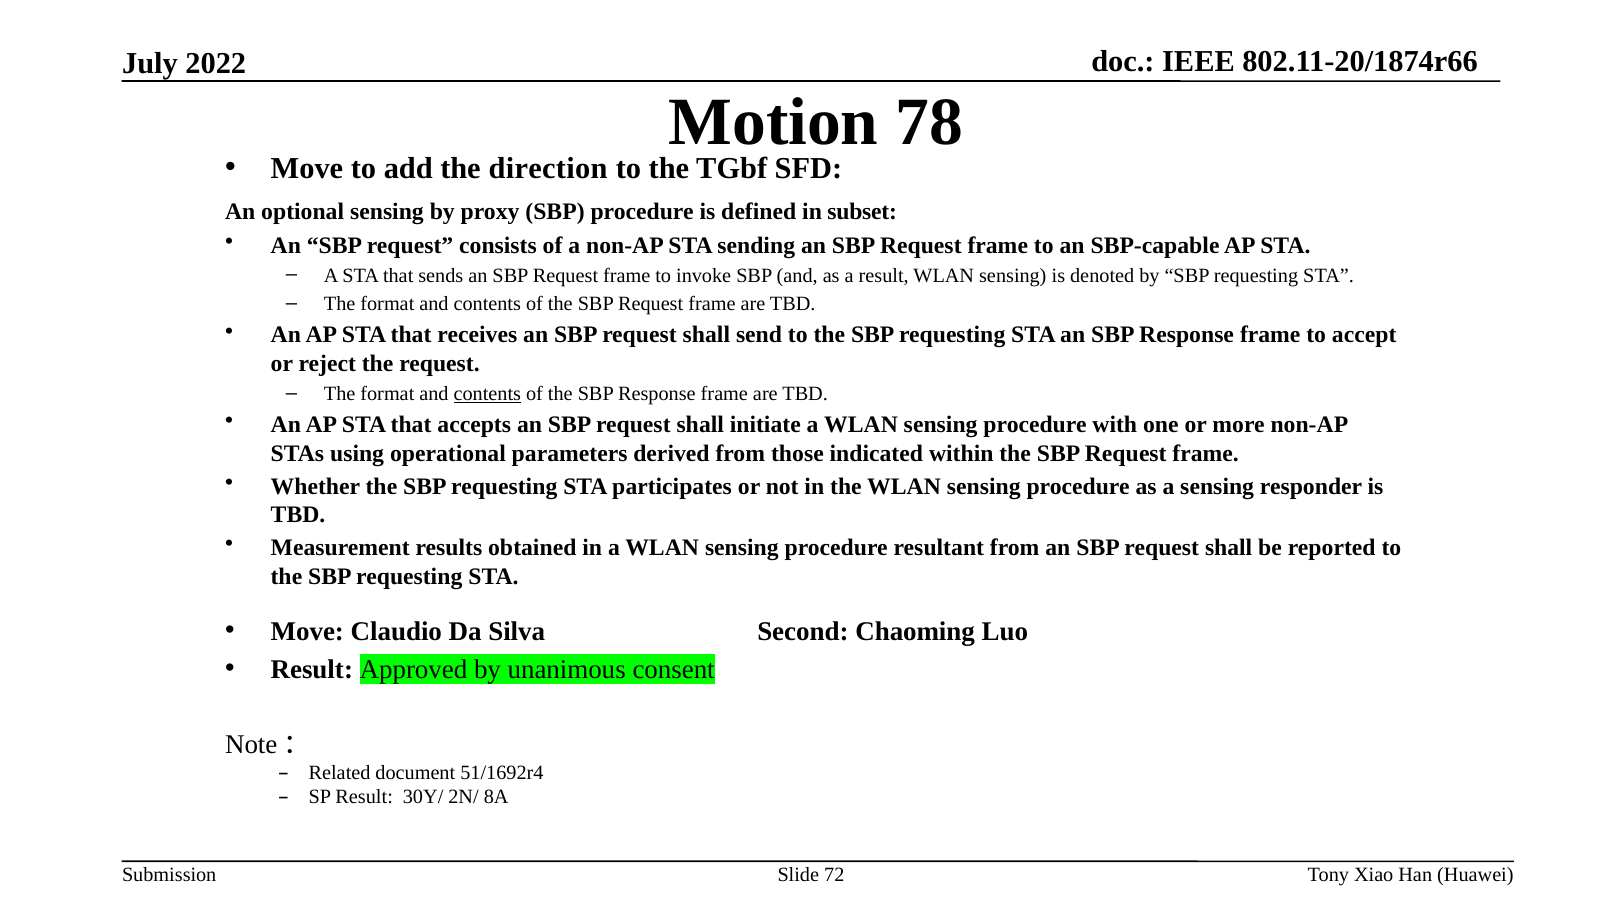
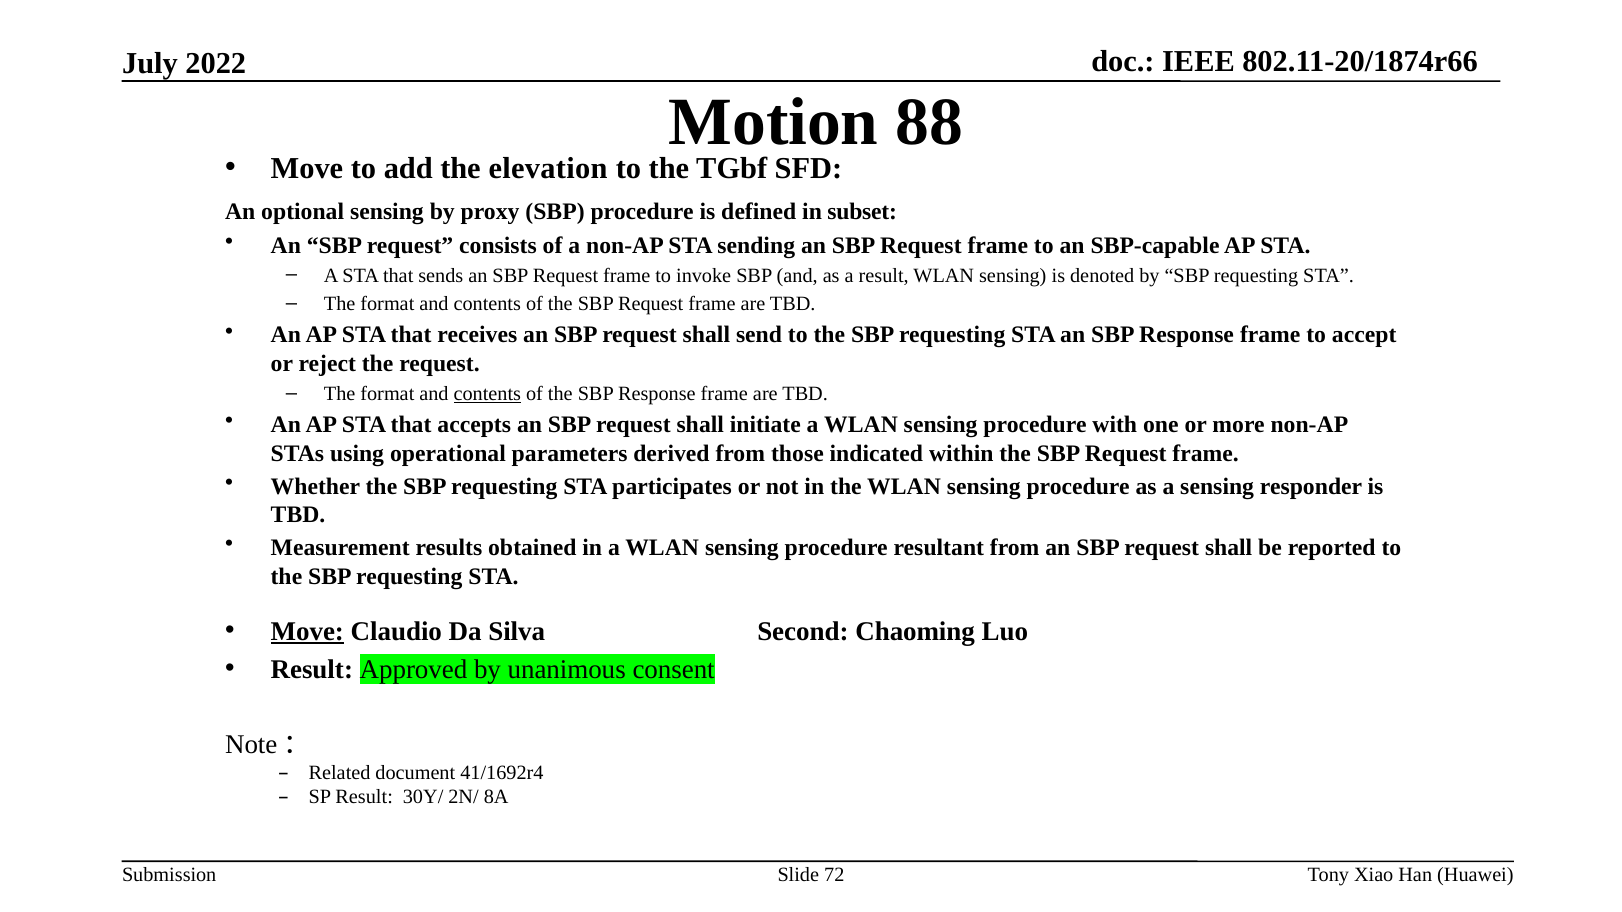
78: 78 -> 88 (929, 122)
direction: direction -> elevation (548, 168)
Move underline: none -> present (307, 632)
51/1692r4: 51/1692r4 -> 41/1692r4 (502, 773)
